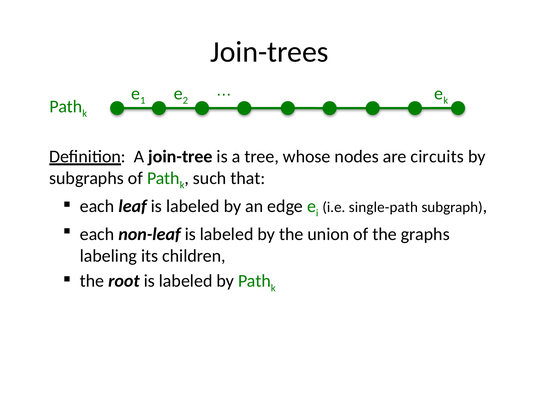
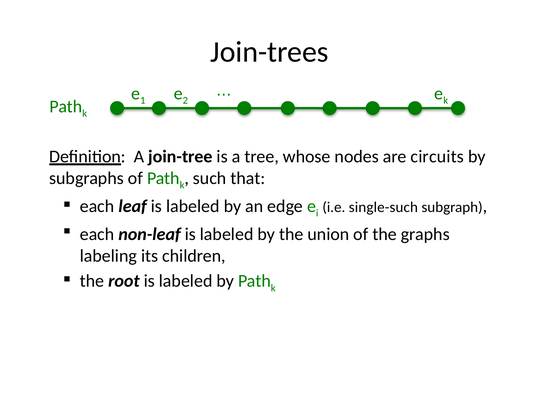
single-path: single-path -> single-such (383, 207)
